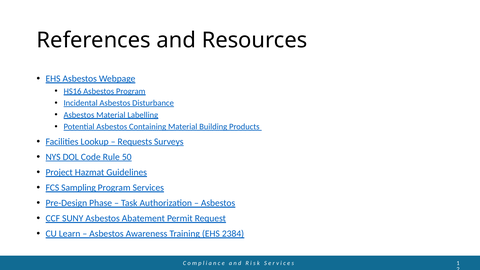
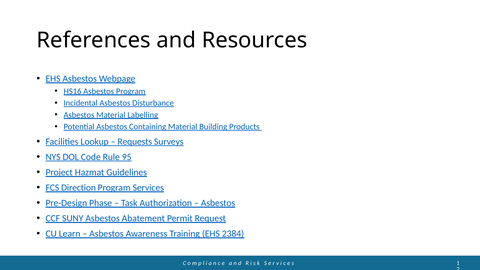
50: 50 -> 95 (127, 157)
Sampling: Sampling -> Direction (79, 188)
